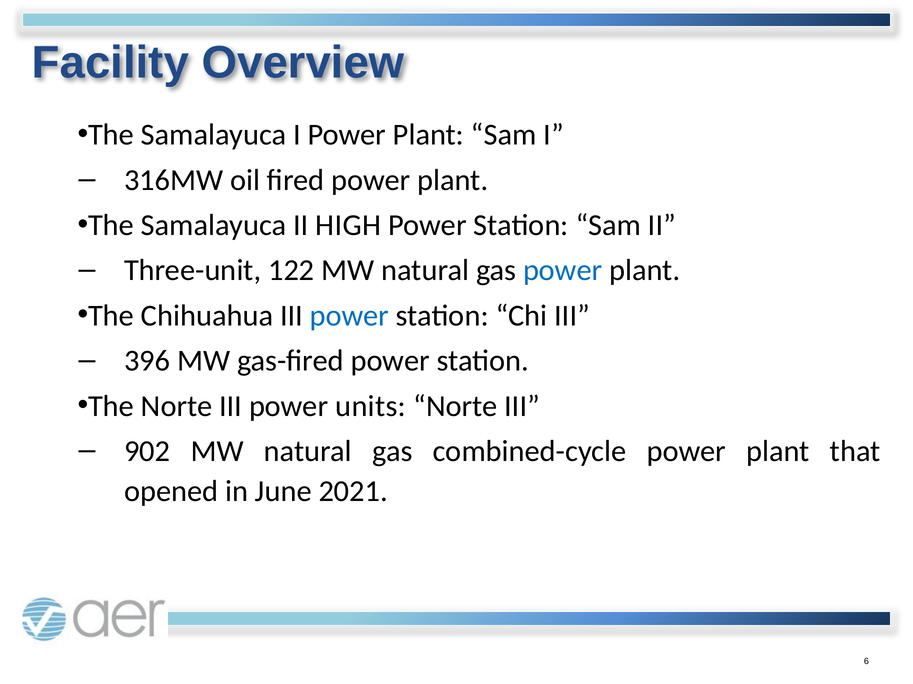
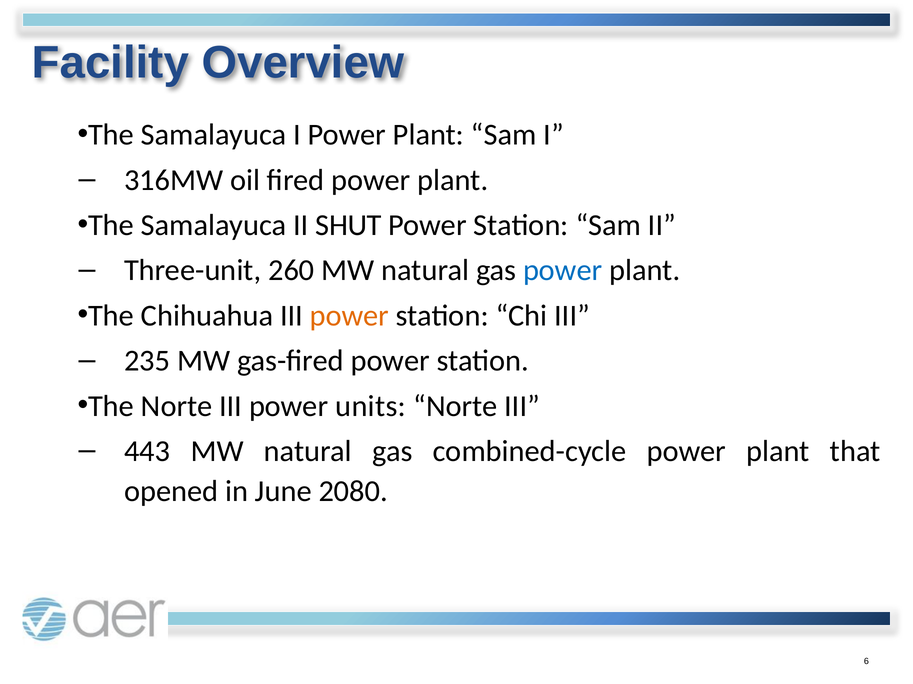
HIGH: HIGH -> SHUT (349, 226)
122: 122 -> 260 (291, 271)
power colour: blue -> orange (349, 316)
396: 396 -> 235 (147, 361)
902: 902 -> 443 (147, 452)
2021: 2021 -> 2080 (353, 492)
